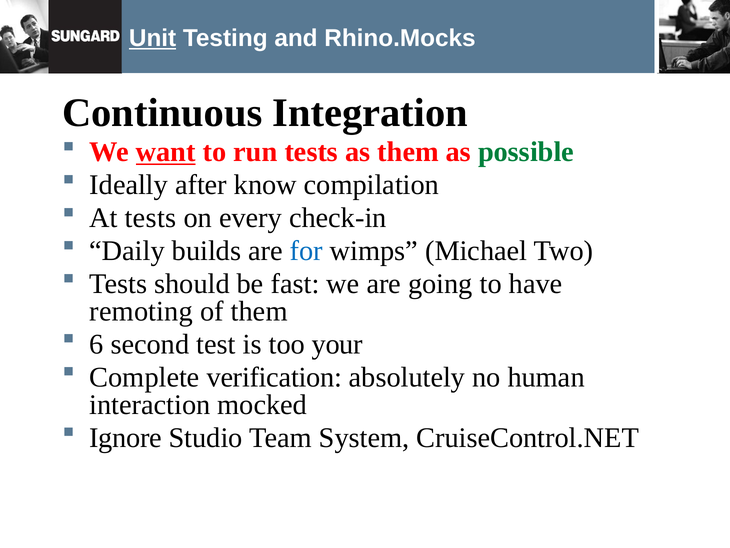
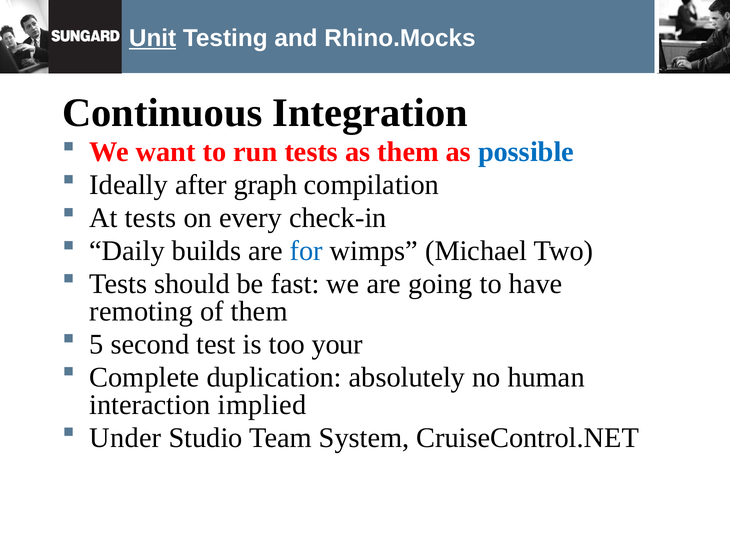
want underline: present -> none (166, 152)
possible colour: green -> blue (526, 152)
know: know -> graph (266, 185)
6: 6 -> 5 (97, 344)
verification: verification -> duplication (274, 377)
mocked: mocked -> implied (262, 404)
Ignore: Ignore -> Under (125, 437)
